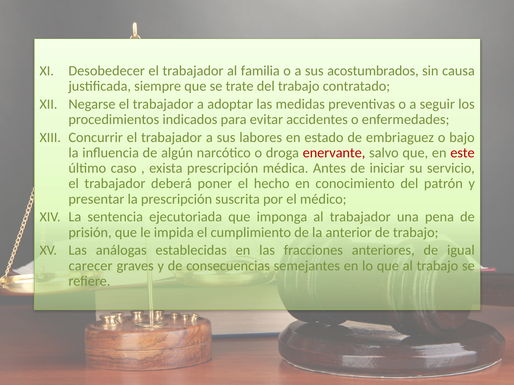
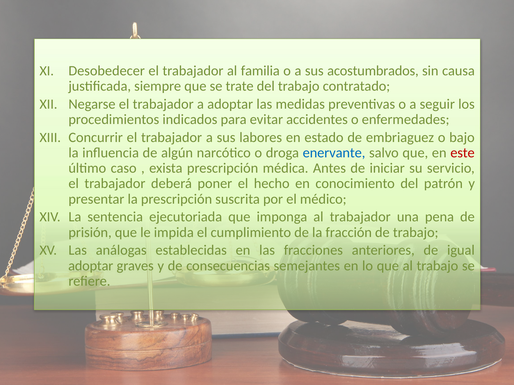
enervante colour: red -> blue (334, 153)
anterior: anterior -> fracción (349, 233)
carecer: carecer -> adoptar (91, 266)
